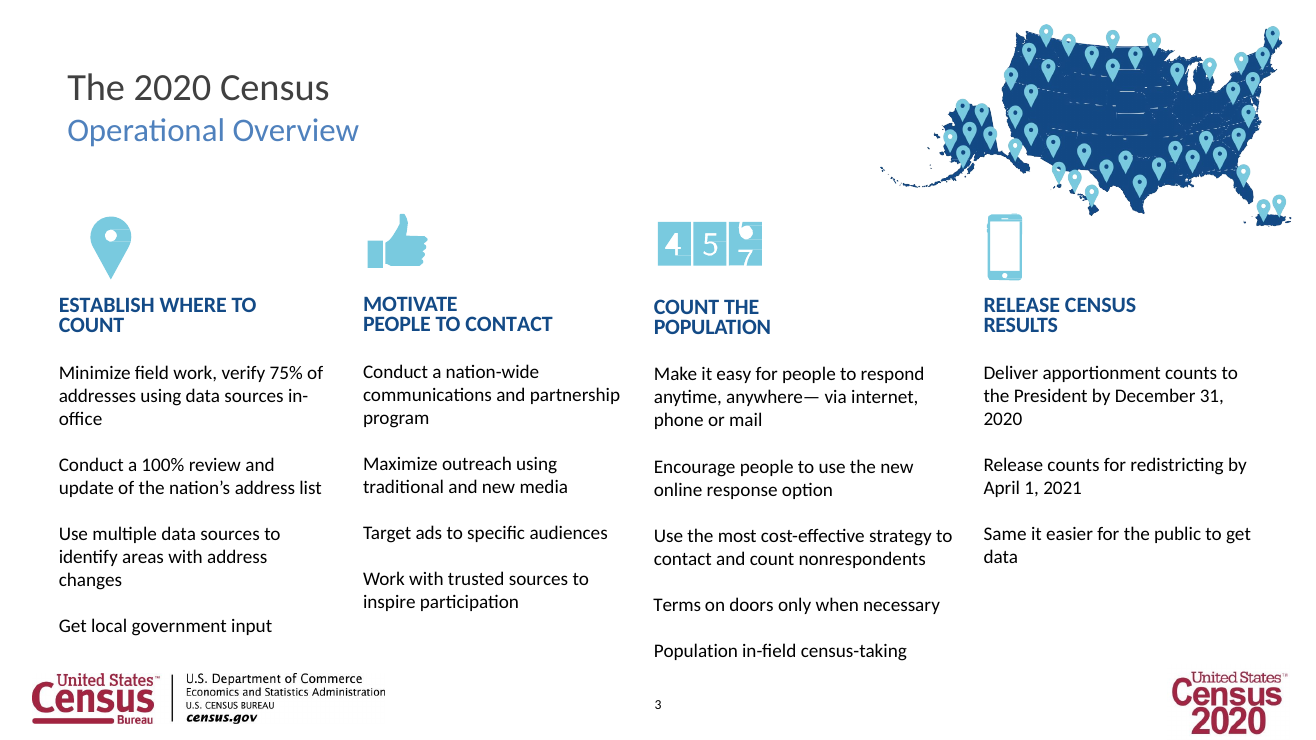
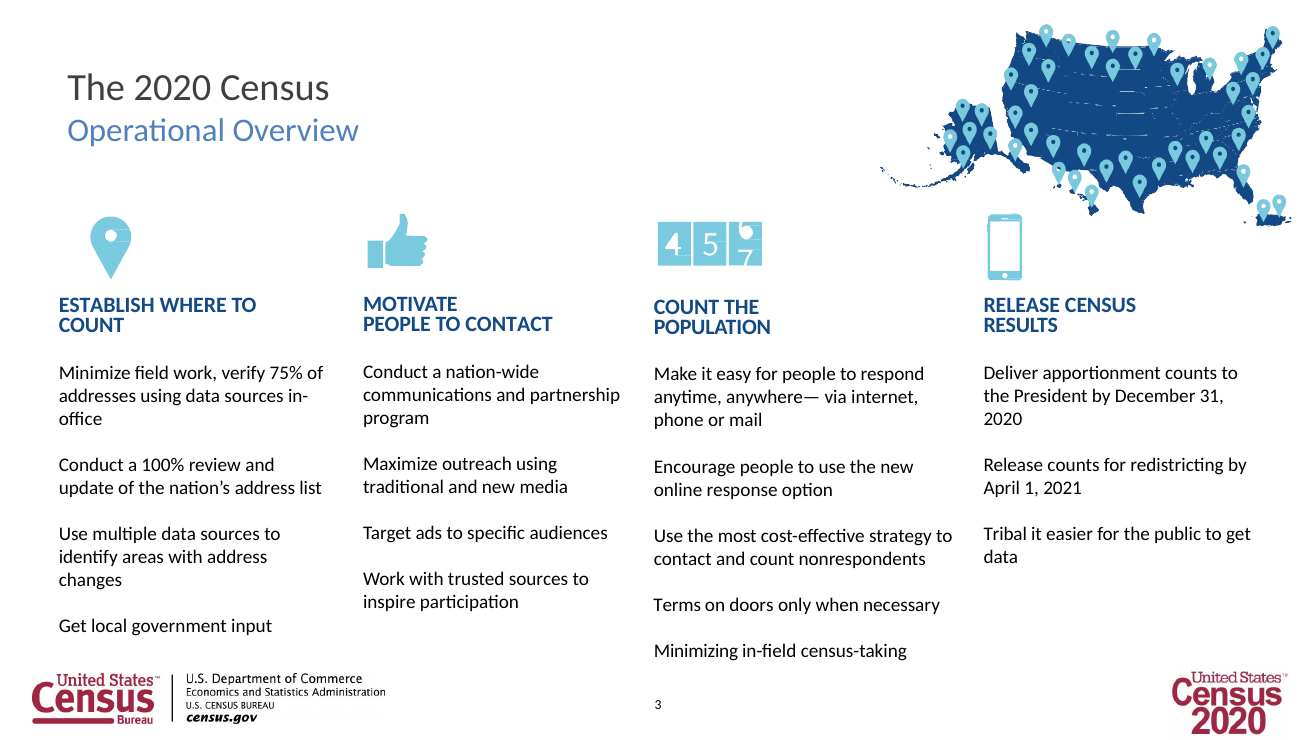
Same: Same -> Tribal (1005, 534)
Population: Population -> Minimizing (696, 651)
